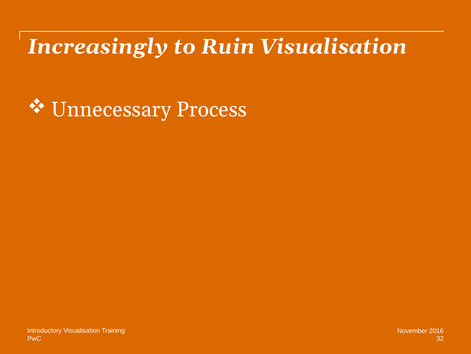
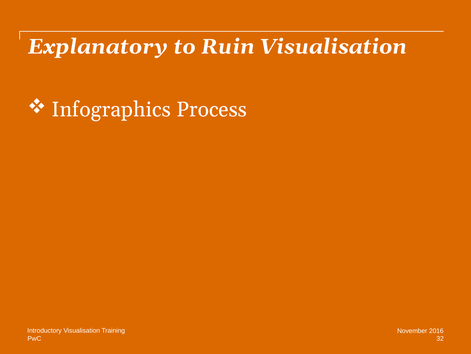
Increasingly: Increasingly -> Explanatory (98, 47)
Unnecessary: Unnecessary -> Infographics (111, 109)
